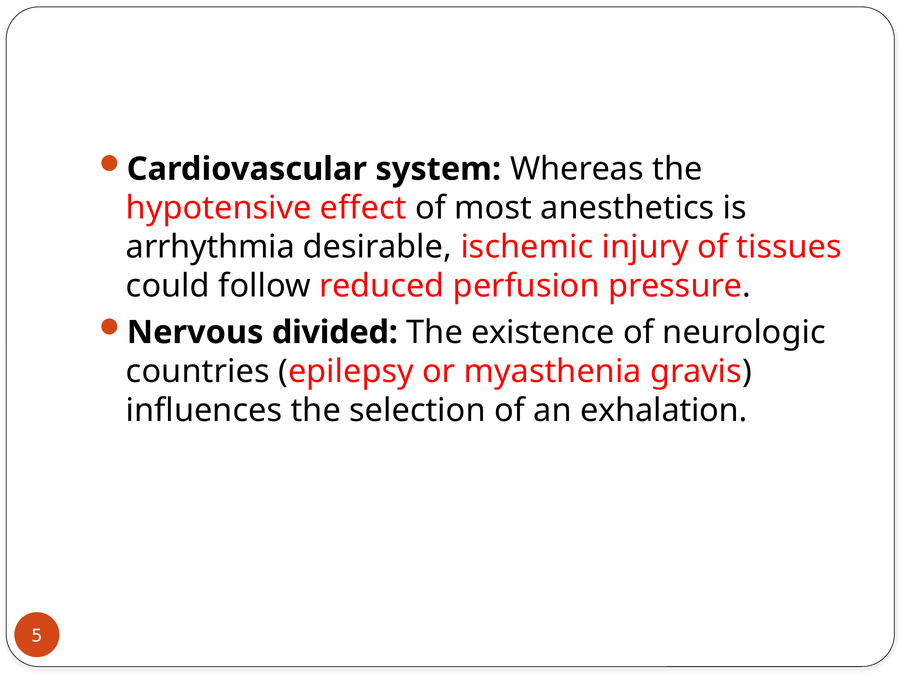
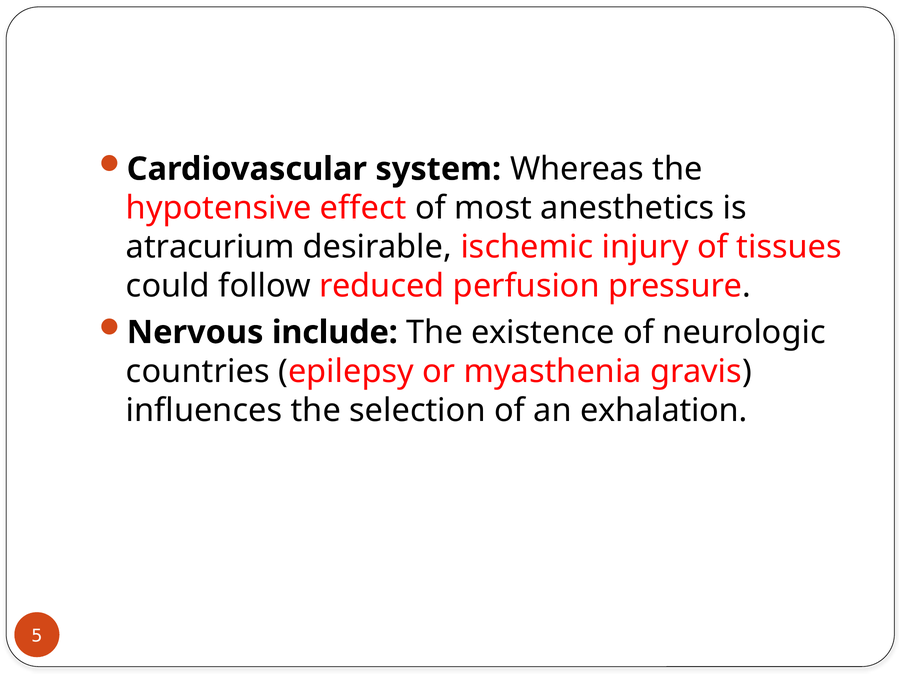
arrhythmia: arrhythmia -> atracurium (210, 247)
divided: divided -> include (335, 332)
